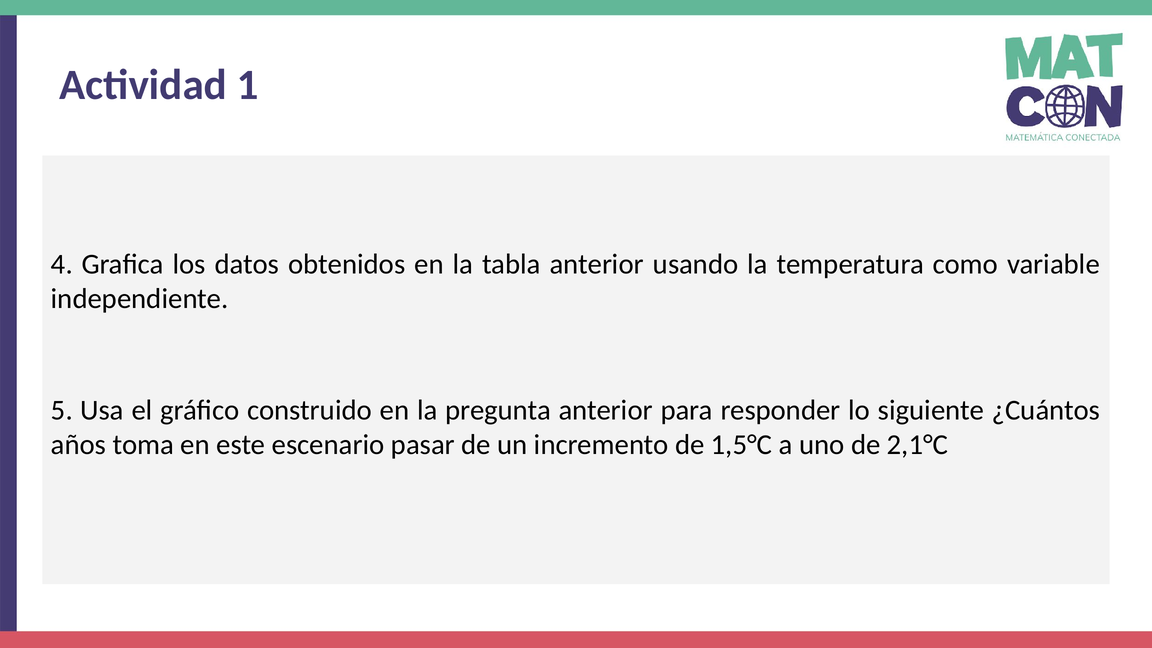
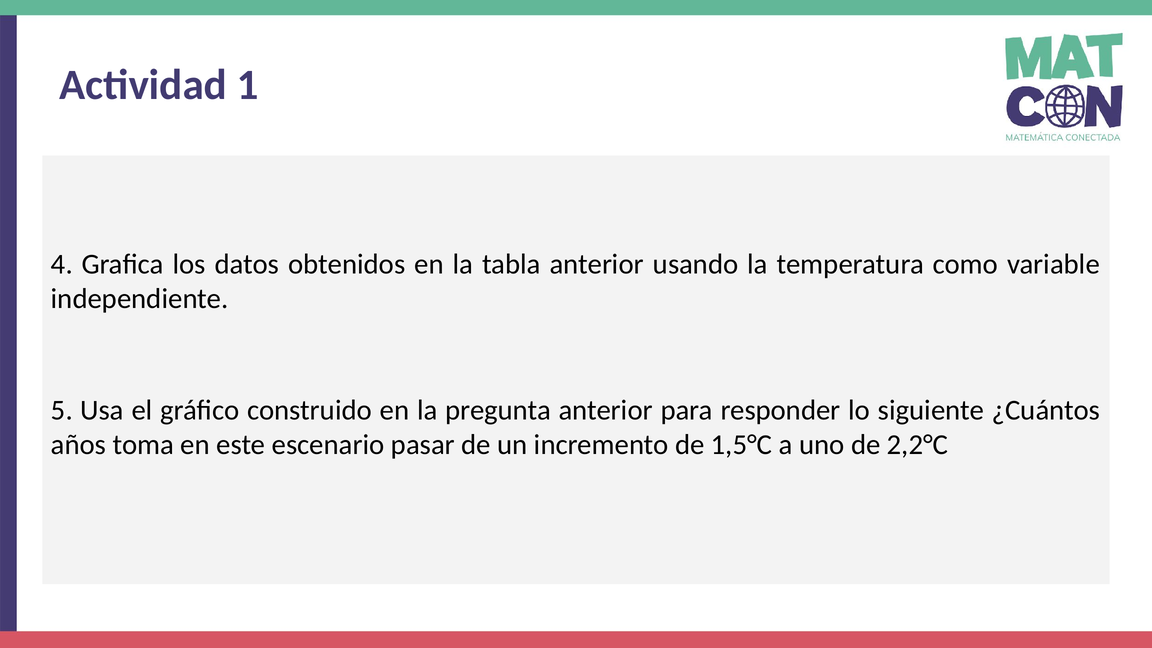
2,1°C: 2,1°C -> 2,2°C (918, 445)
